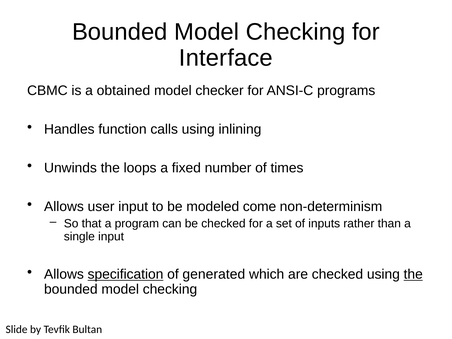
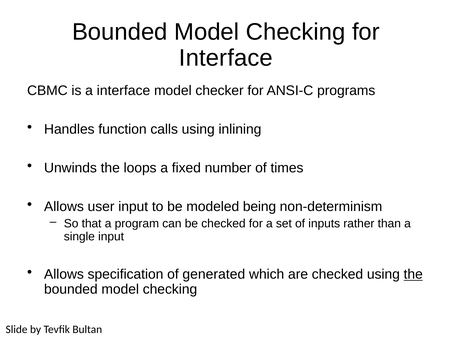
a obtained: obtained -> interface (123, 91)
come: come -> being (260, 207)
specification underline: present -> none (126, 274)
